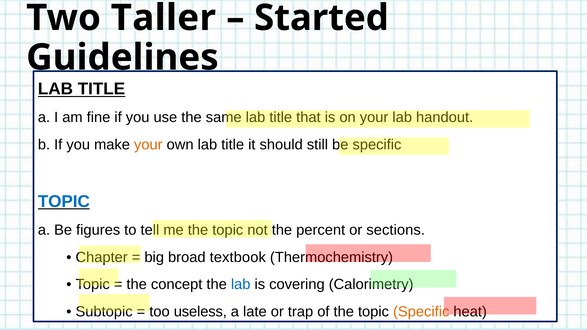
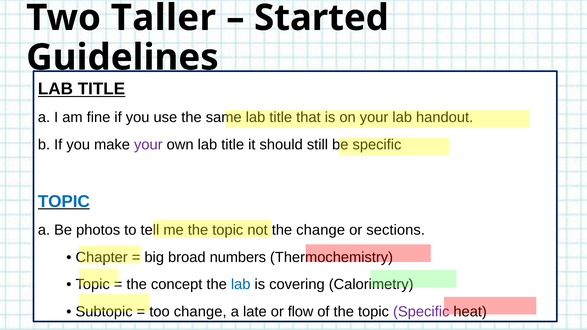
your colour: orange -> purple (148, 145)
figures: figures -> photos (98, 230)
the percent: percent -> change (321, 230)
textbook: textbook -> numbers (238, 257)
too useless: useless -> change (200, 312)
trap: trap -> flow (301, 312)
Specific colour: orange -> purple (421, 312)
